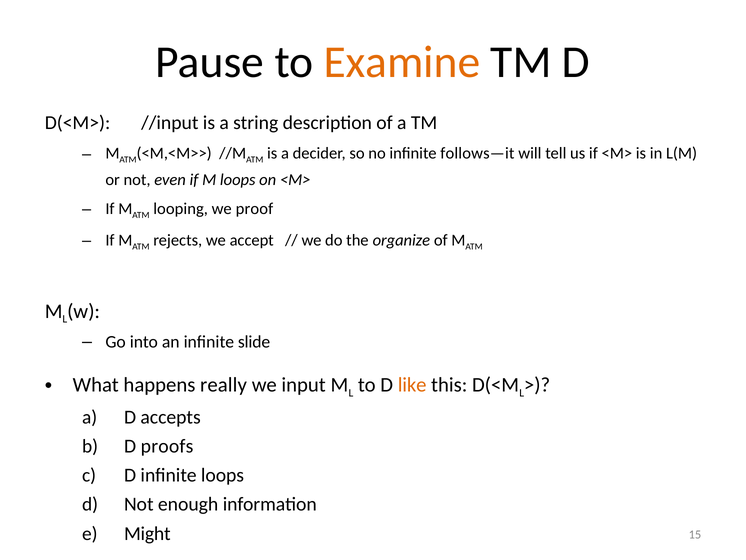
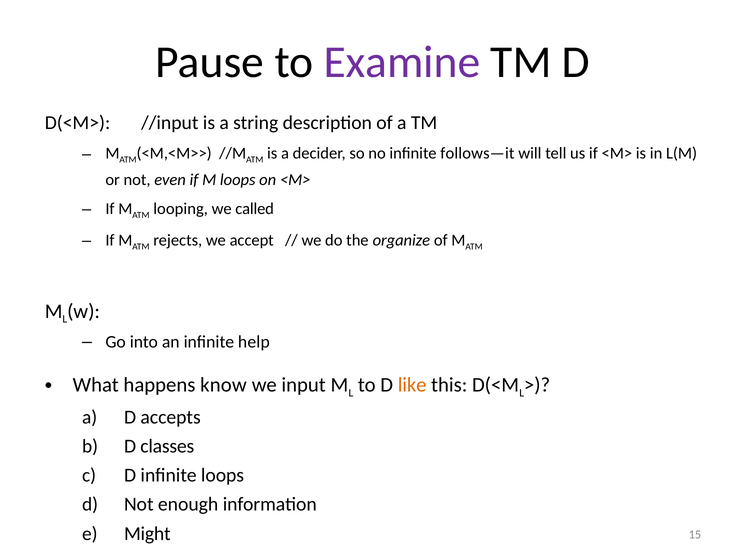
Examine colour: orange -> purple (402, 62)
proof: proof -> called (255, 208)
slide: slide -> help (254, 342)
really: really -> know (223, 385)
proofs: proofs -> classes (167, 446)
